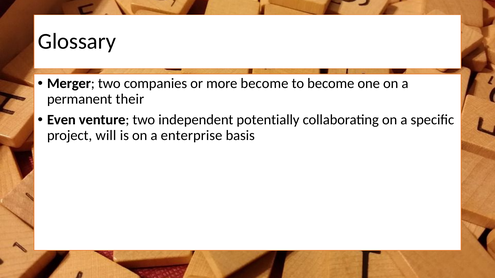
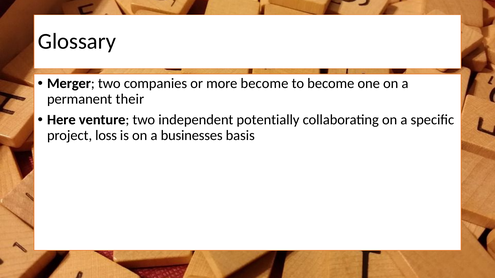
Even: Even -> Here (61, 120)
will: will -> loss (106, 136)
enterprise: enterprise -> businesses (192, 136)
